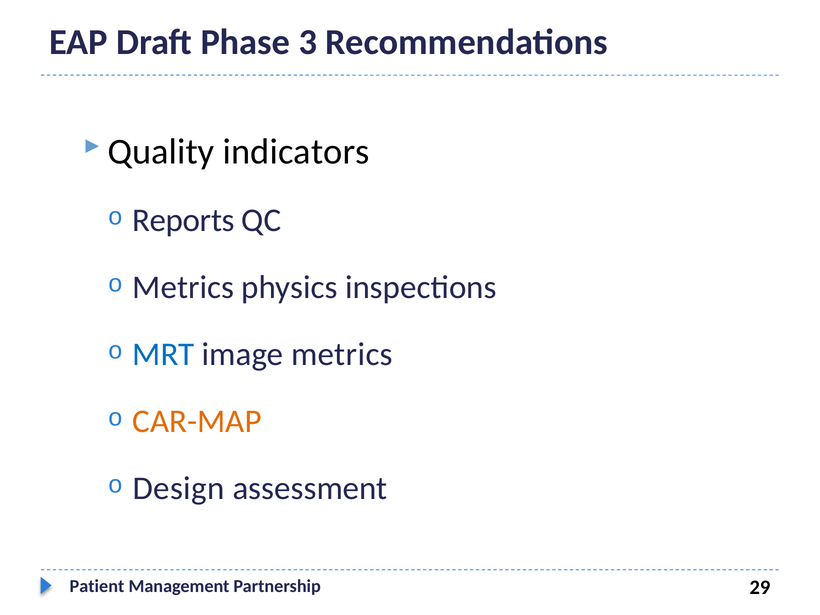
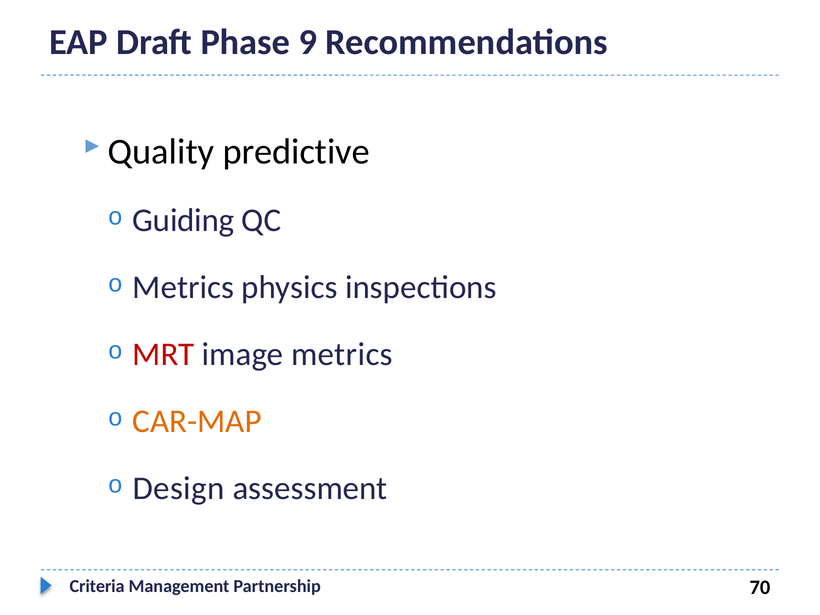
3: 3 -> 9 (308, 42)
indicators: indicators -> predictive (296, 151)
Reports: Reports -> Guiding (183, 220)
MRT colour: blue -> red (163, 354)
Patient: Patient -> Criteria (97, 586)
29: 29 -> 70 (760, 588)
